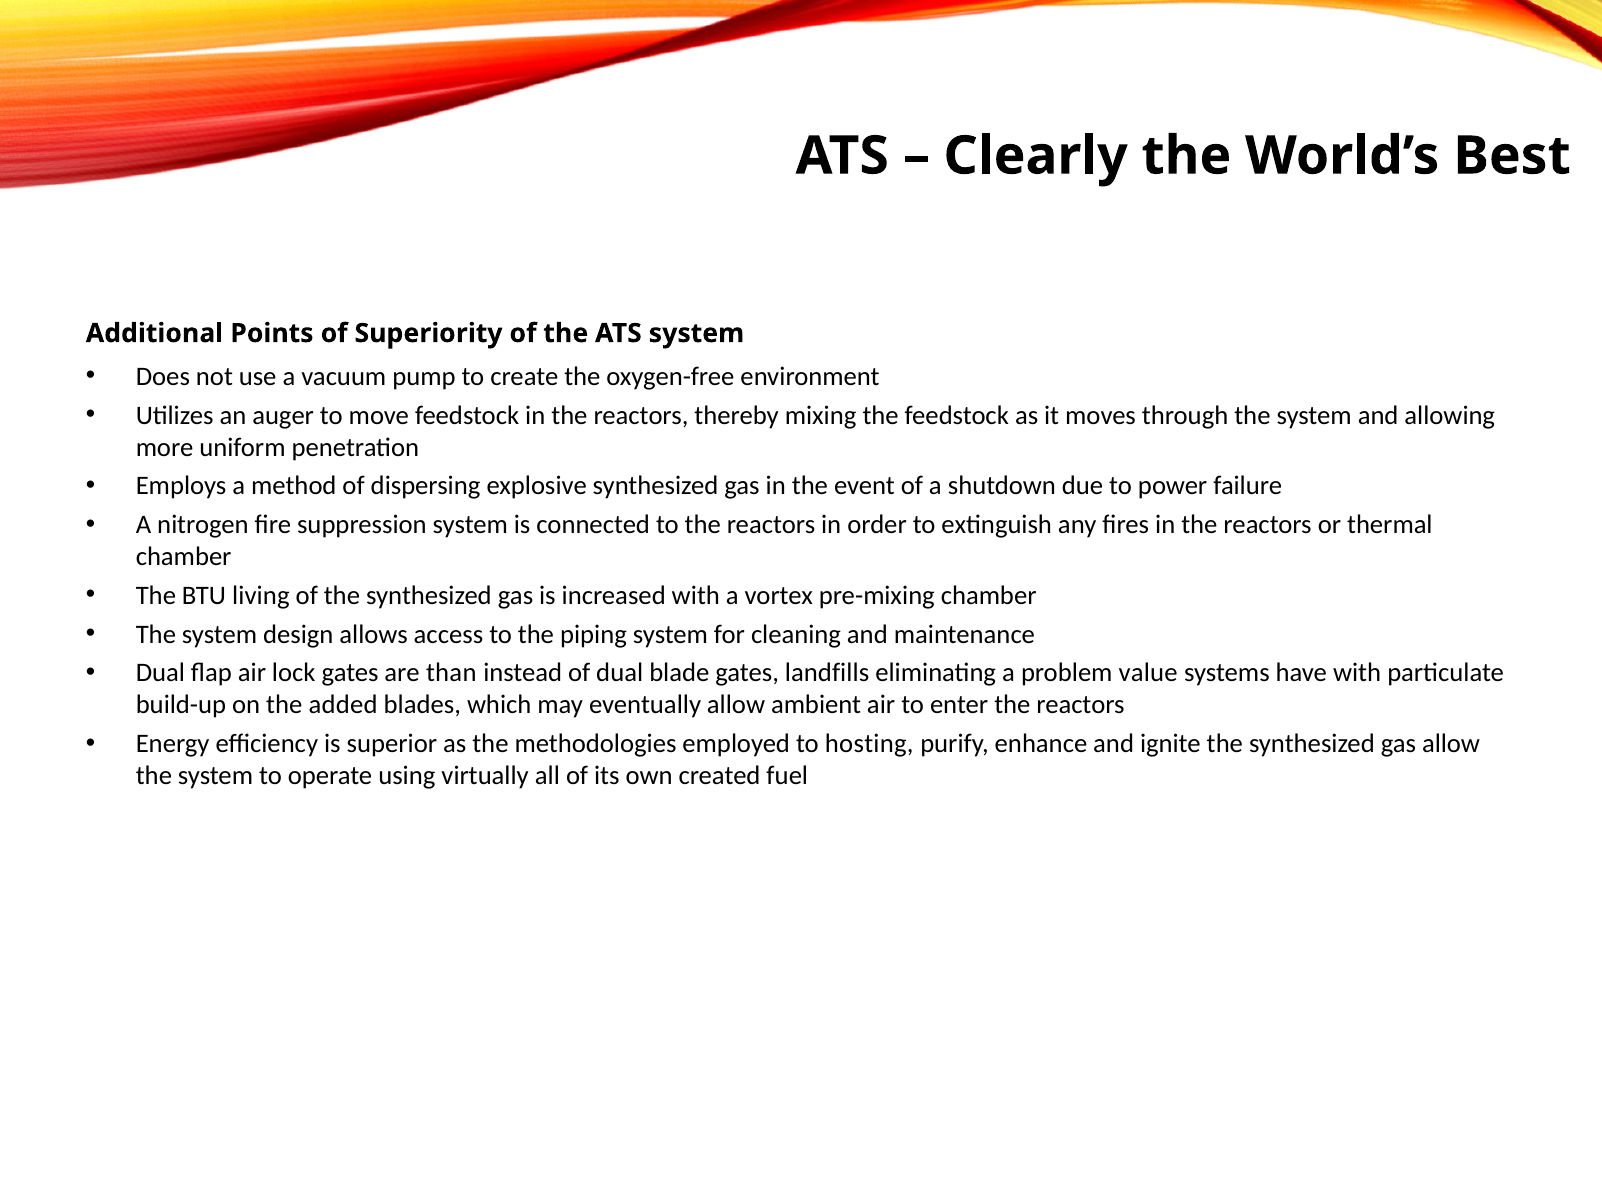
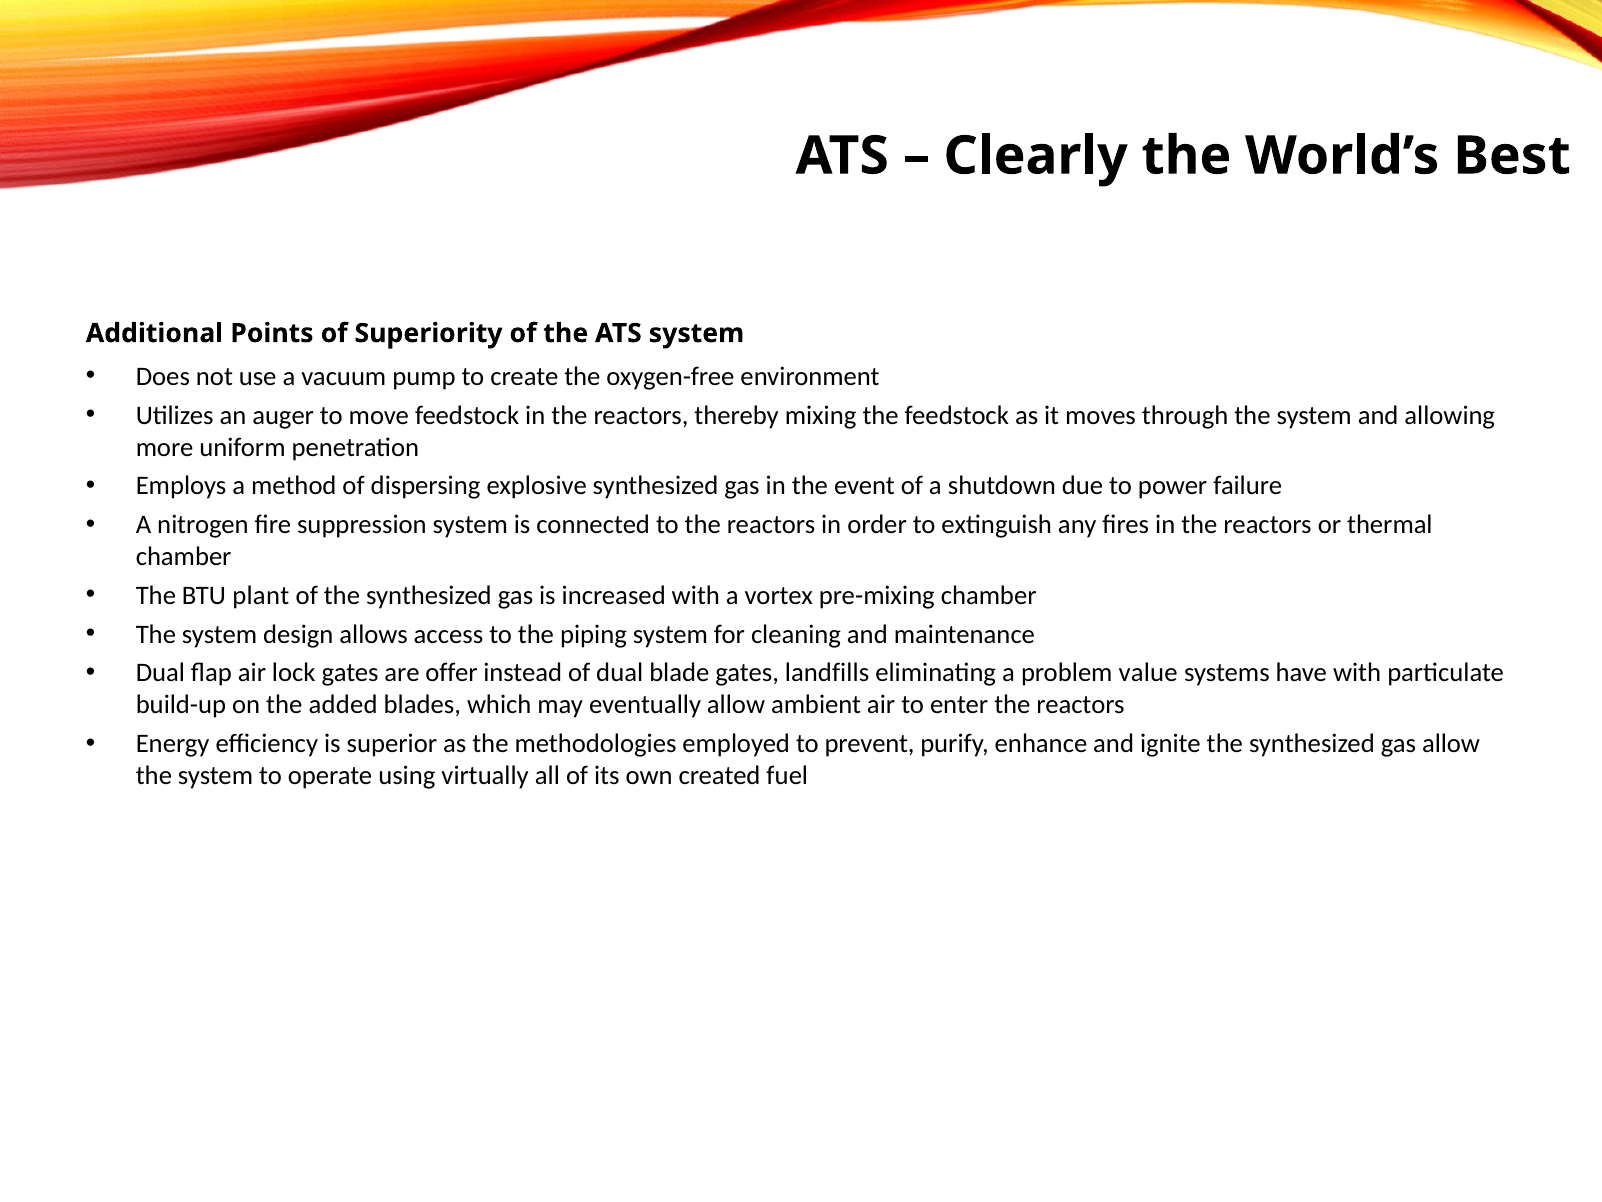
living: living -> plant (261, 595)
than: than -> offer (452, 673)
hosting: hosting -> prevent (870, 744)
